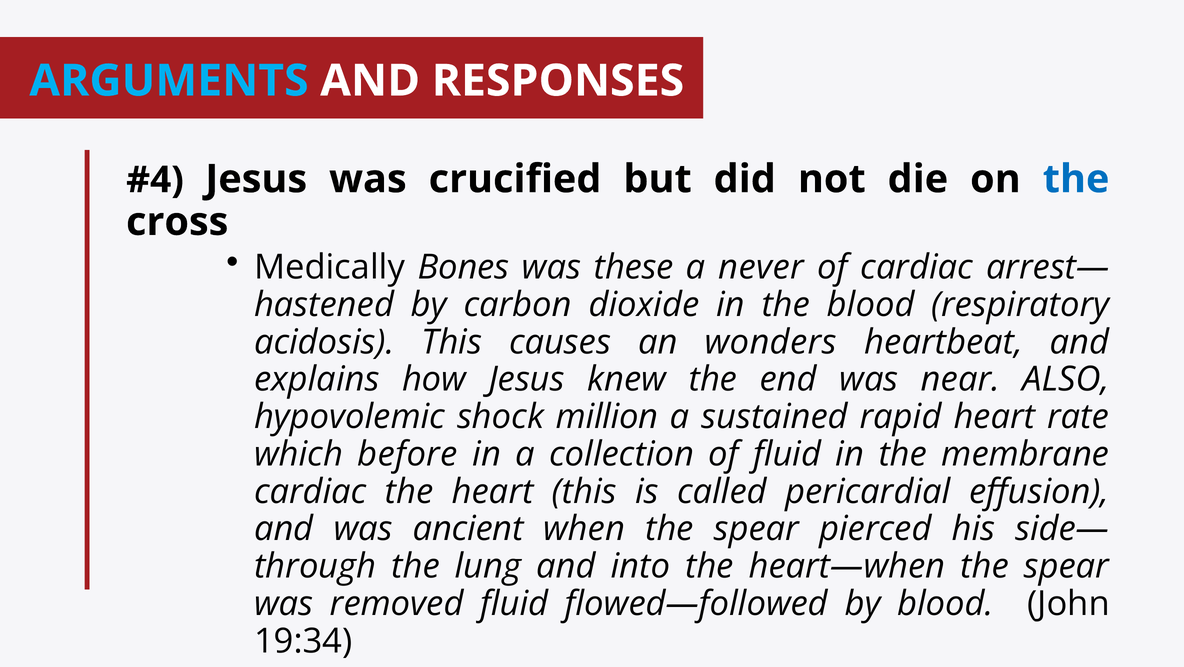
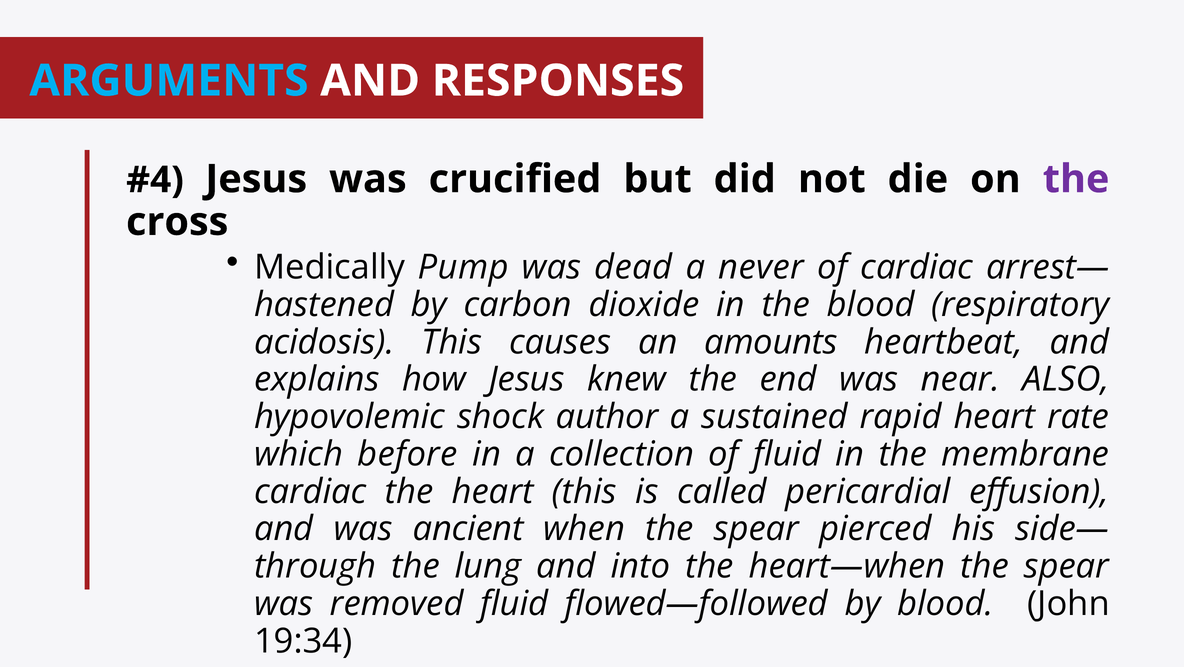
the colour: blue -> purple (1076, 179)
Bones: Bones -> Pump (463, 268)
these: these -> dead (633, 268)
wonders: wonders -> amounts (771, 343)
million: million -> author (607, 417)
